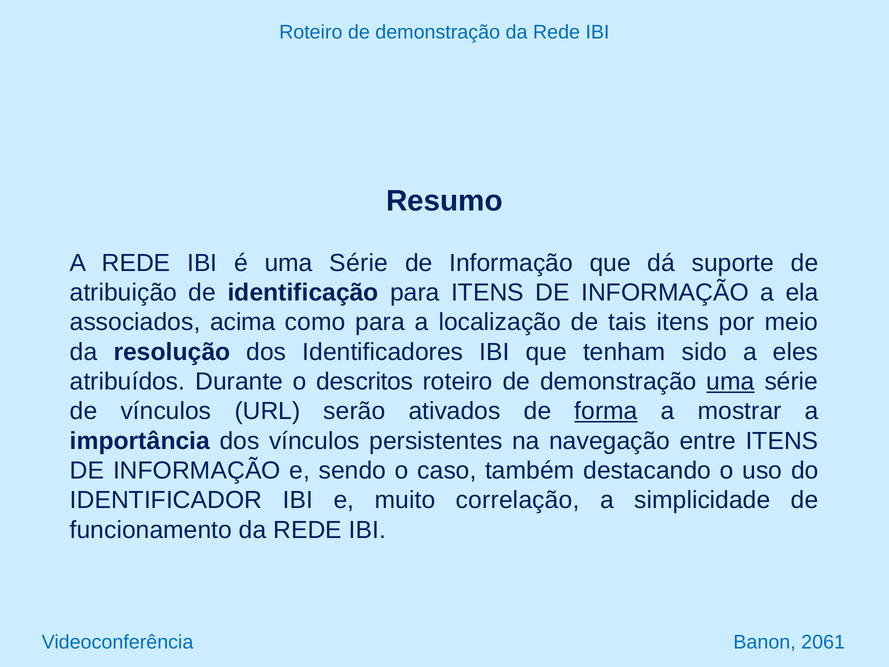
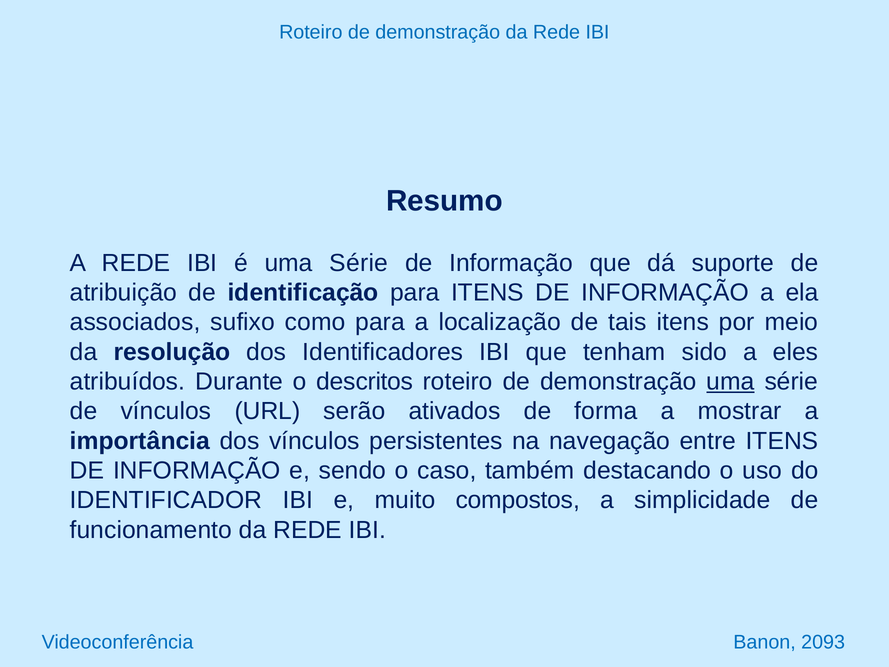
acima: acima -> sufixo (243, 322)
forma underline: present -> none (606, 411)
correlação: correlação -> compostos (518, 500)
2061: 2061 -> 2093 (823, 642)
